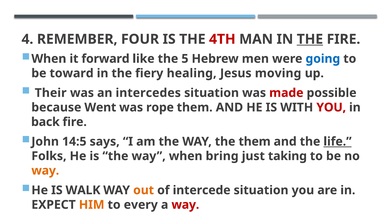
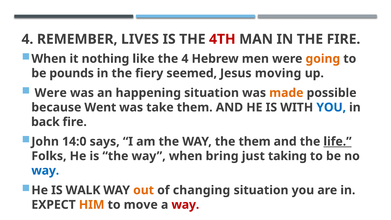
FOUR: FOUR -> LIVES (140, 39)
THE underline: present -> none (310, 39)
forward: forward -> nothing (105, 59)
the 5: 5 -> 4 (185, 59)
going colour: blue -> orange (323, 59)
toward: toward -> pounds (72, 73)
healing: healing -> seemed (192, 73)
Their: Their -> Were (51, 93)
intercedes: intercedes -> happening (148, 93)
made colour: red -> orange (286, 93)
rope: rope -> take (160, 107)
YOU colour: red -> blue (331, 107)
14:5: 14:5 -> 14:0 (74, 142)
way colour: orange -> blue (45, 171)
intercede: intercede -> changing (202, 190)
every: every -> move (141, 205)
